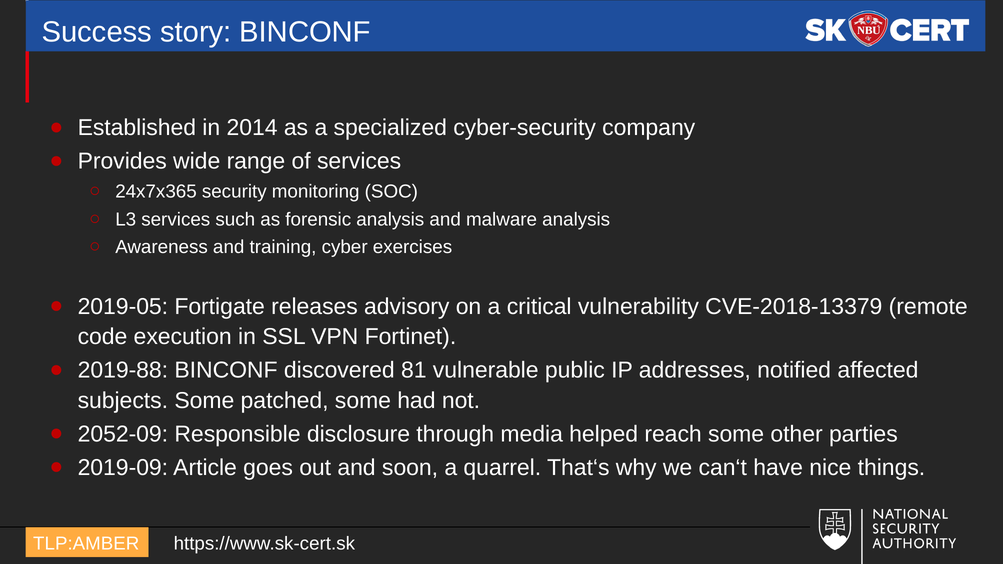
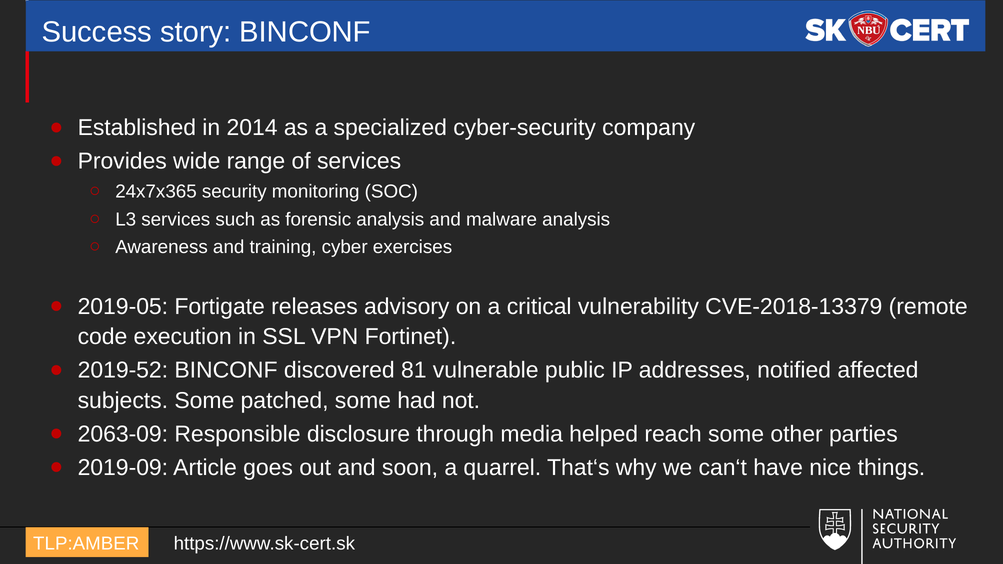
2019-88: 2019-88 -> 2019-52 (123, 370)
2052-09: 2052-09 -> 2063-09 (123, 434)
